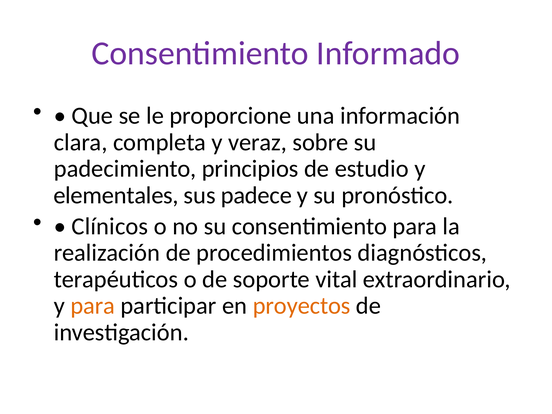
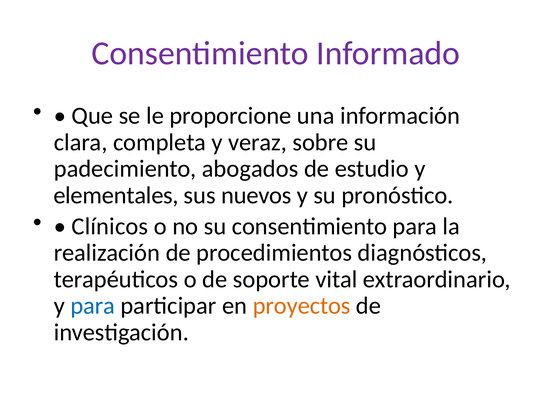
principios: principios -> abogados (250, 169)
padece: padece -> nuevos (256, 195)
para colour: orange -> blue (93, 306)
